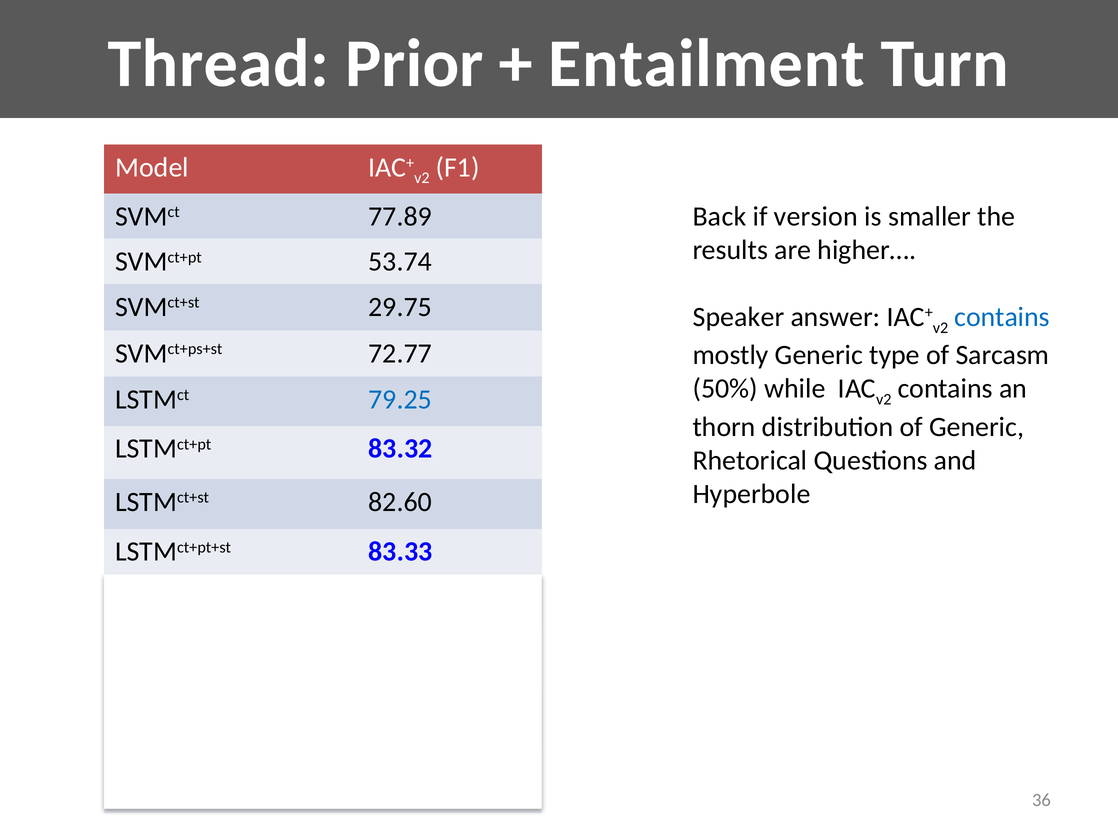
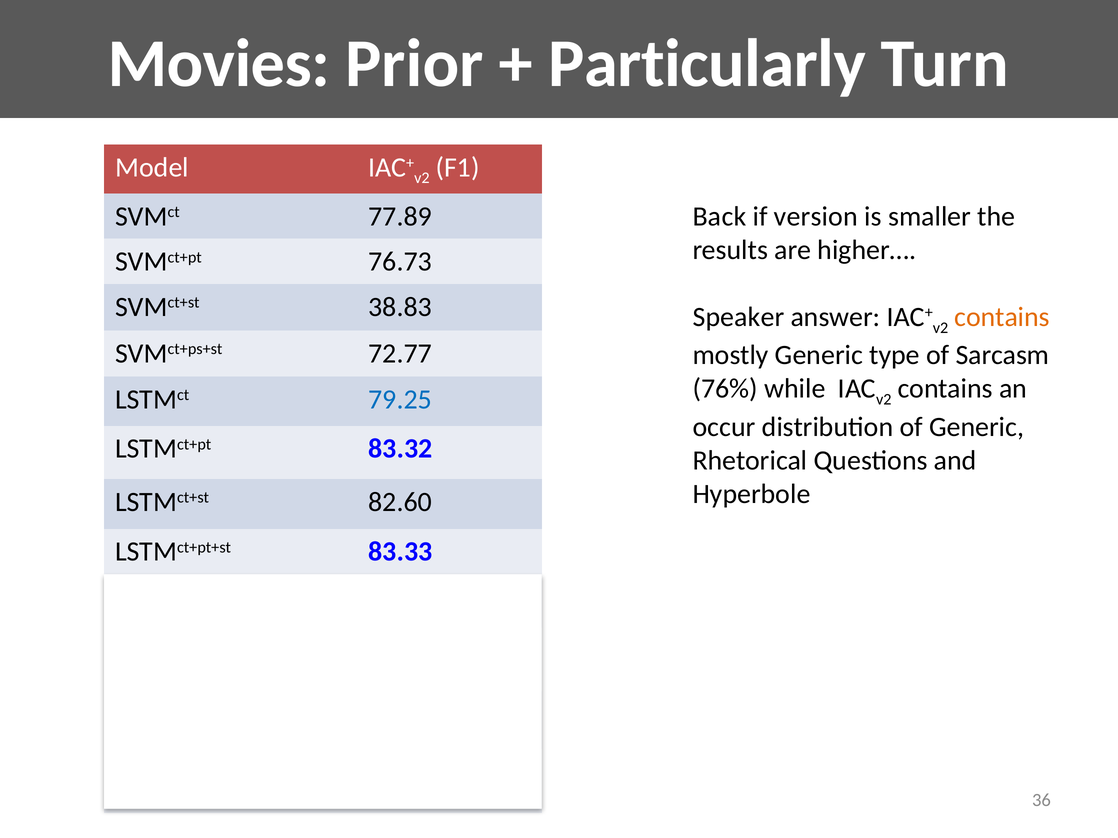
Thread: Thread -> Movies (219, 64)
Entailment: Entailment -> Particularly (707, 64)
53.74: 53.74 -> 76.73 (400, 262)
29.75: 29.75 -> 38.83 (400, 307)
contains colour: blue -> orange (1002, 317)
50%: 50% -> 76% (725, 389)
thorn: thorn -> occur (724, 427)
